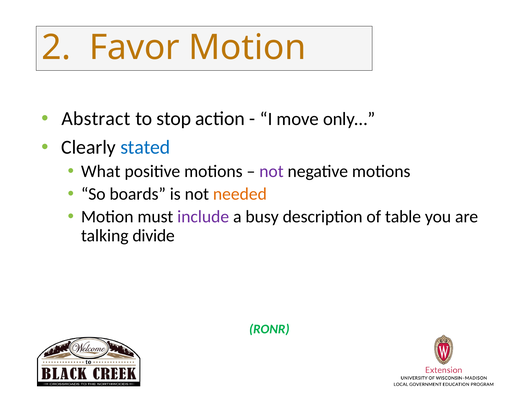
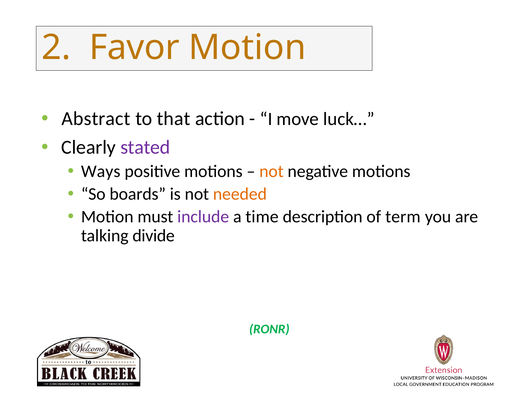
stop: stop -> that (174, 118)
only…: only… -> luck… (349, 119)
stated colour: blue -> purple (145, 147)
What: What -> Ways (101, 171)
not colour: purple -> orange (271, 171)
busy: busy -> time (262, 216)
table: table -> term (403, 216)
